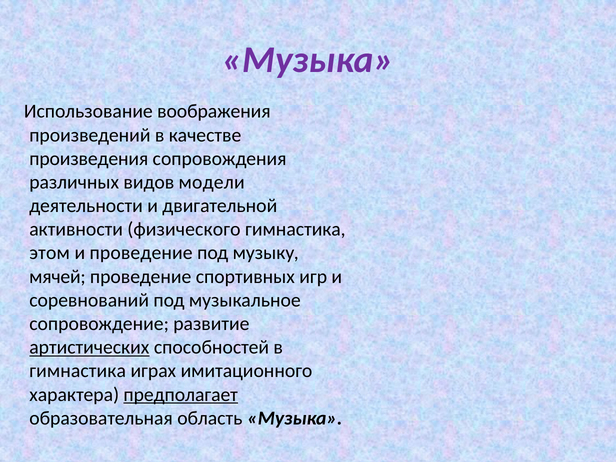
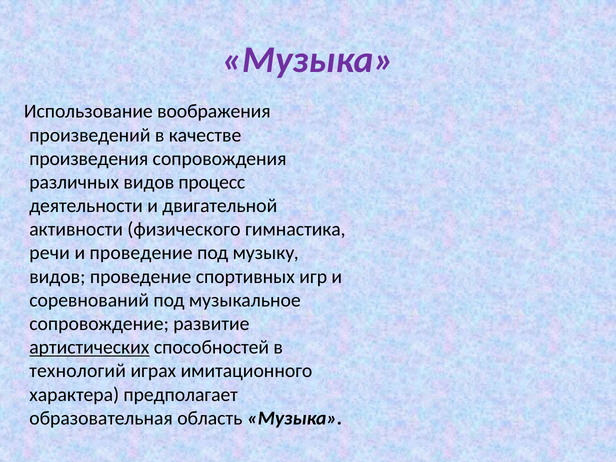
модели: модели -> процесс (212, 182)
этом: этом -> речи (50, 253)
мячей: мячей -> видов (57, 277)
гимнастика: гимнастика -> технологий (78, 371)
предполагает underline: present -> none (181, 395)
